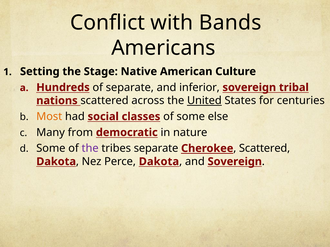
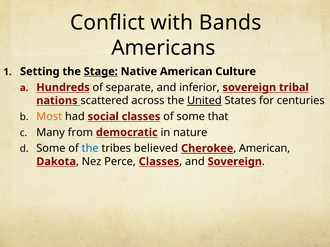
Stage underline: none -> present (101, 72)
else: else -> that (218, 117)
the colour: purple -> blue (90, 149)
tribes separate: separate -> believed (156, 149)
Scattered: Scattered -> American (265, 149)
Perce Dakota: Dakota -> Classes (159, 162)
